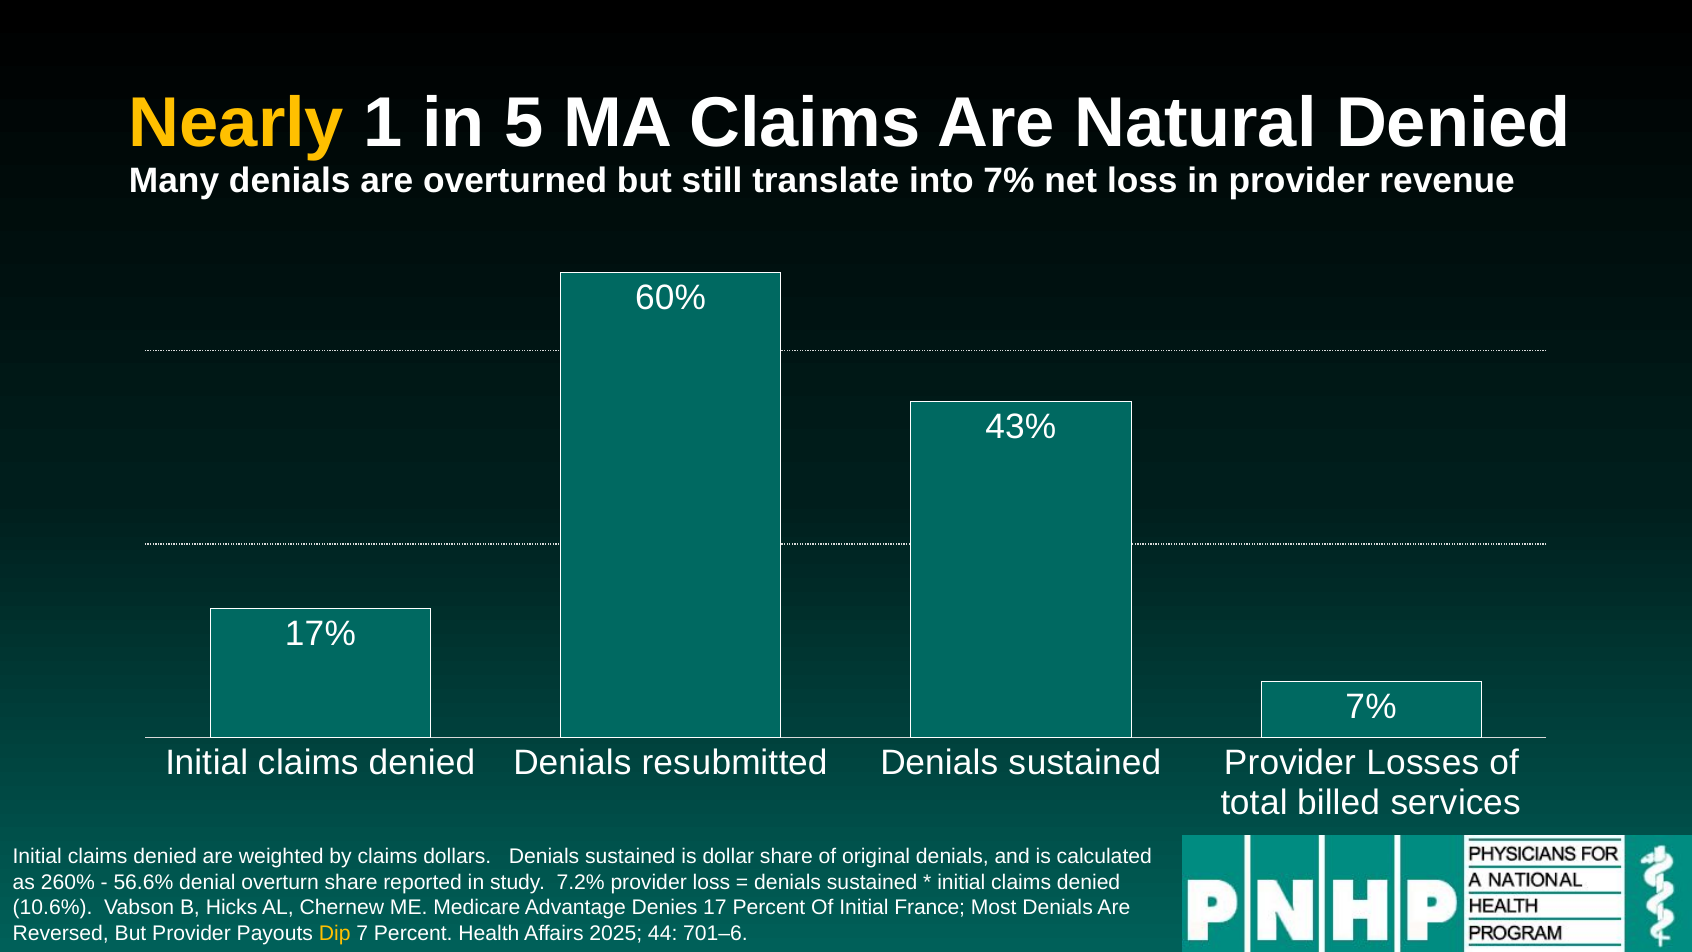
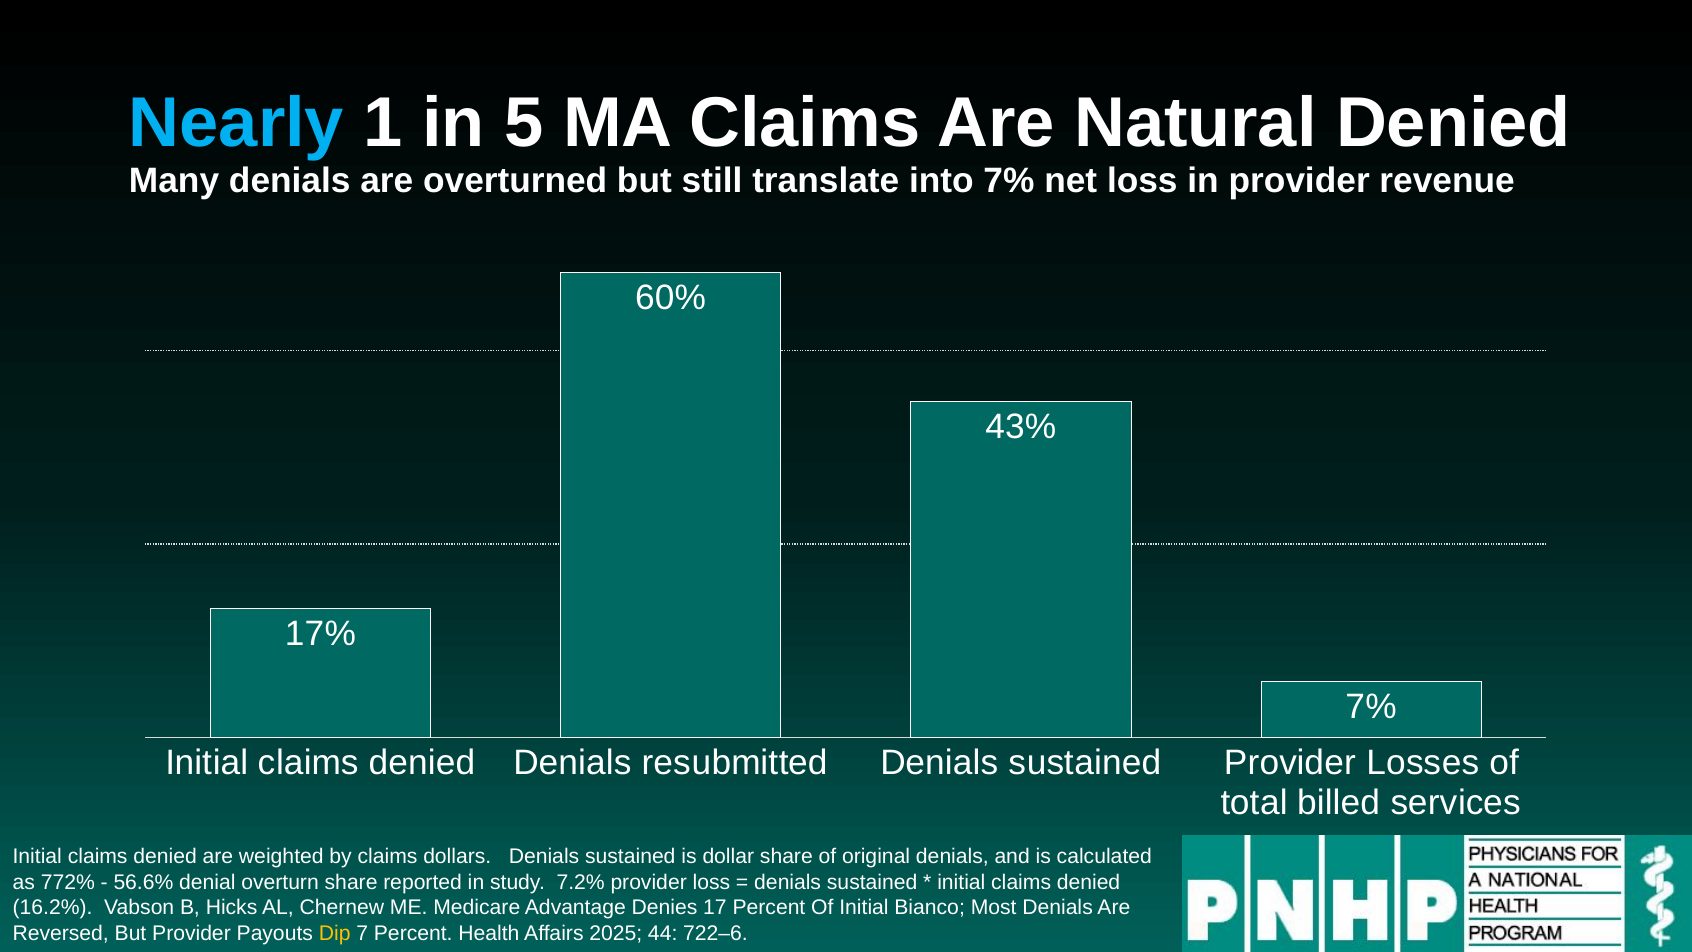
Nearly colour: yellow -> light blue (237, 123)
260%: 260% -> 772% (68, 882)
10.6%: 10.6% -> 16.2% (53, 907)
France: France -> Bianco (930, 907)
701–6: 701–6 -> 722–6 (716, 933)
